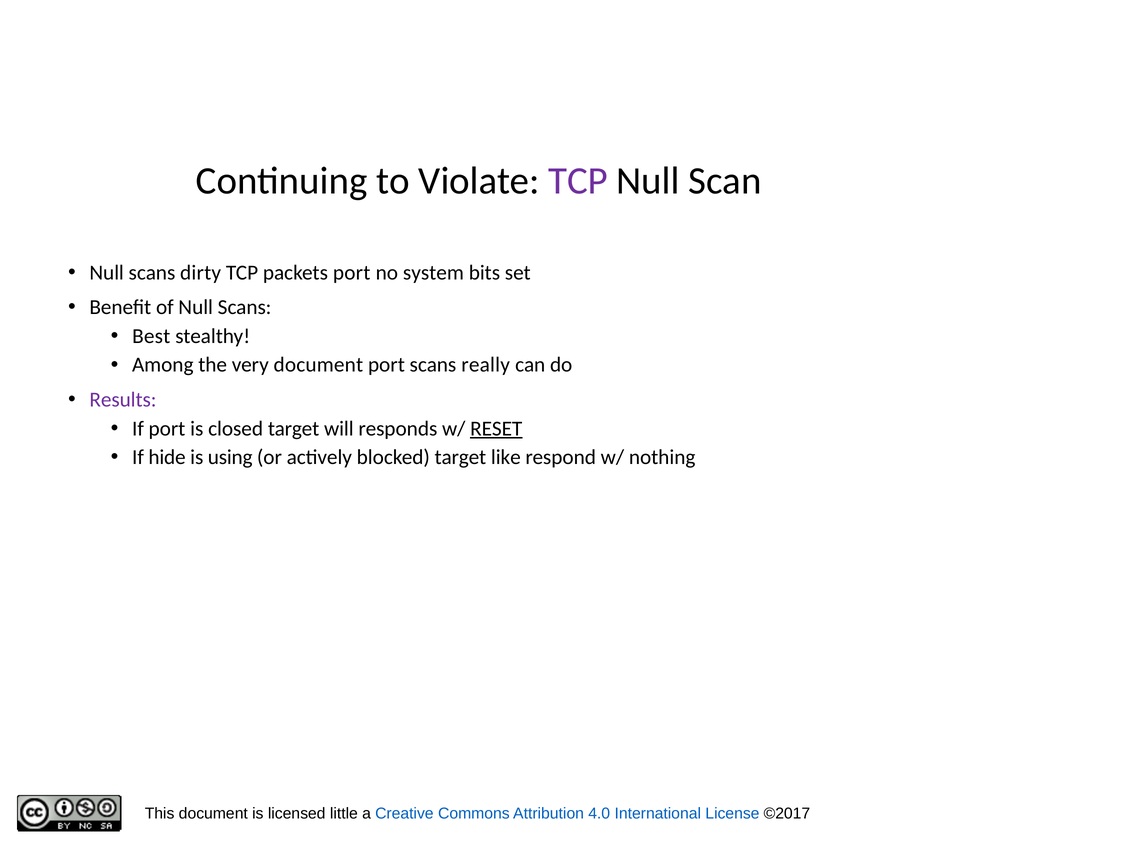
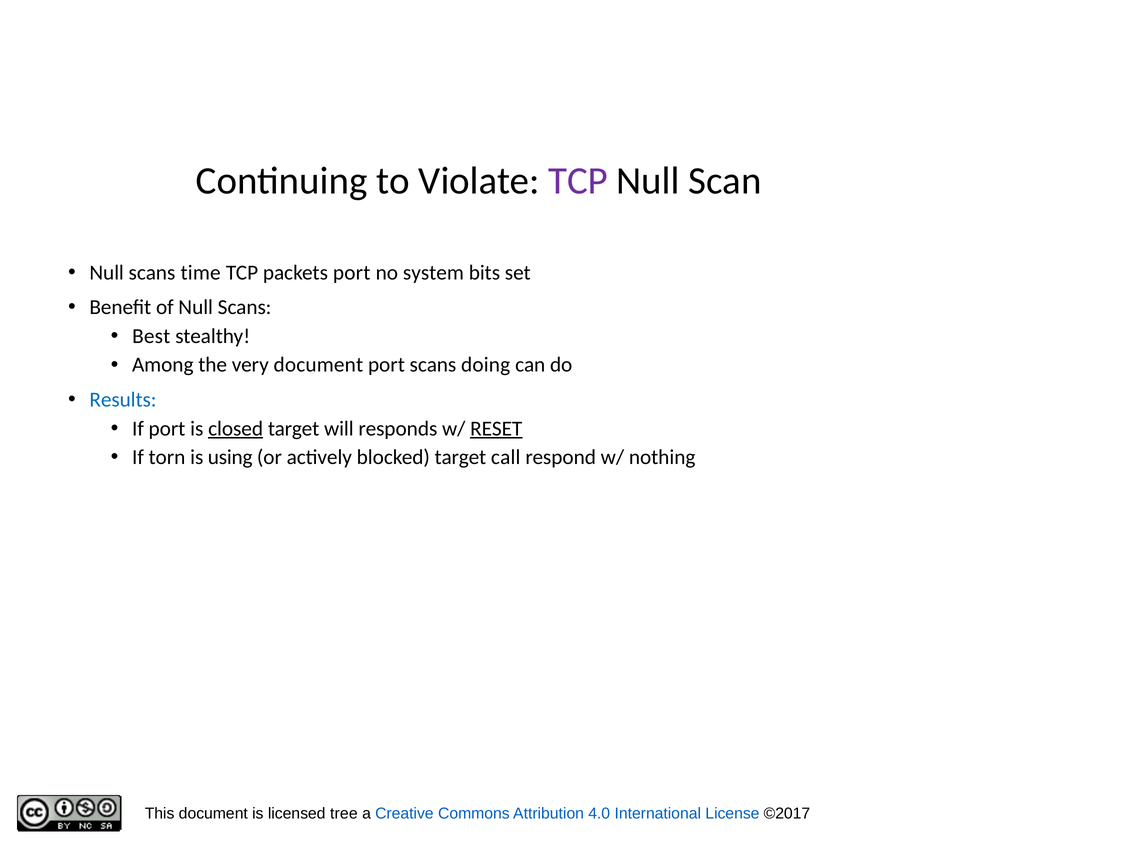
dirty: dirty -> time (201, 273)
really: really -> doing (486, 365)
Results colour: purple -> blue (123, 400)
closed underline: none -> present (236, 429)
hide: hide -> torn (167, 457)
like: like -> call (506, 457)
little: little -> tree (344, 813)
